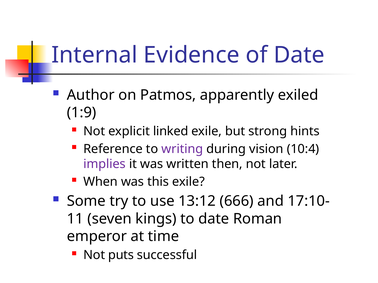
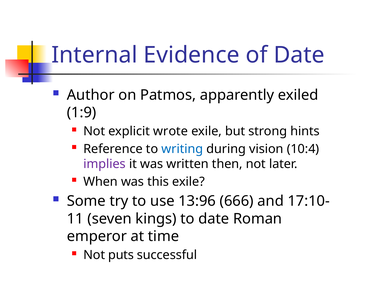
linked: linked -> wrote (171, 132)
writing colour: purple -> blue (182, 149)
13:12: 13:12 -> 13:96 (197, 201)
